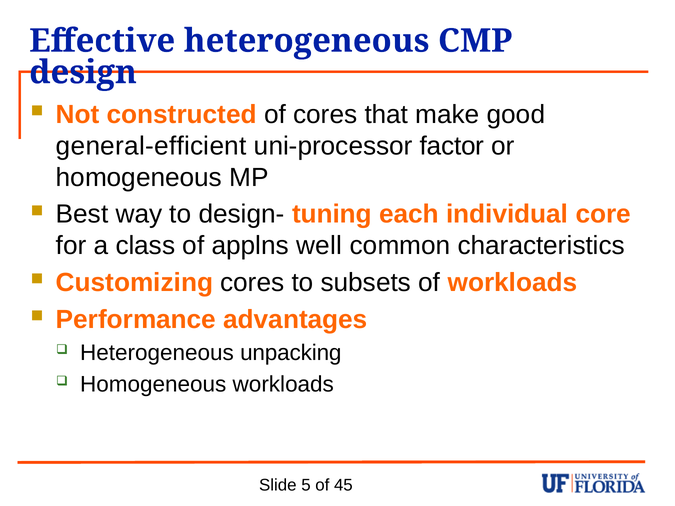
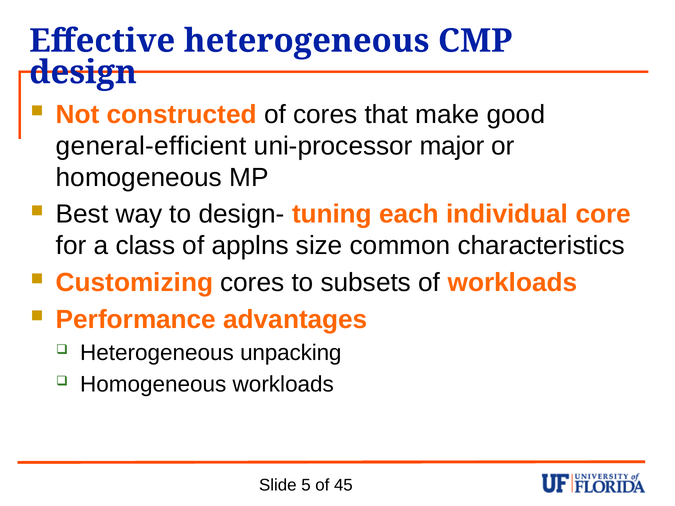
factor: factor -> major (452, 146)
well: well -> size (319, 246)
